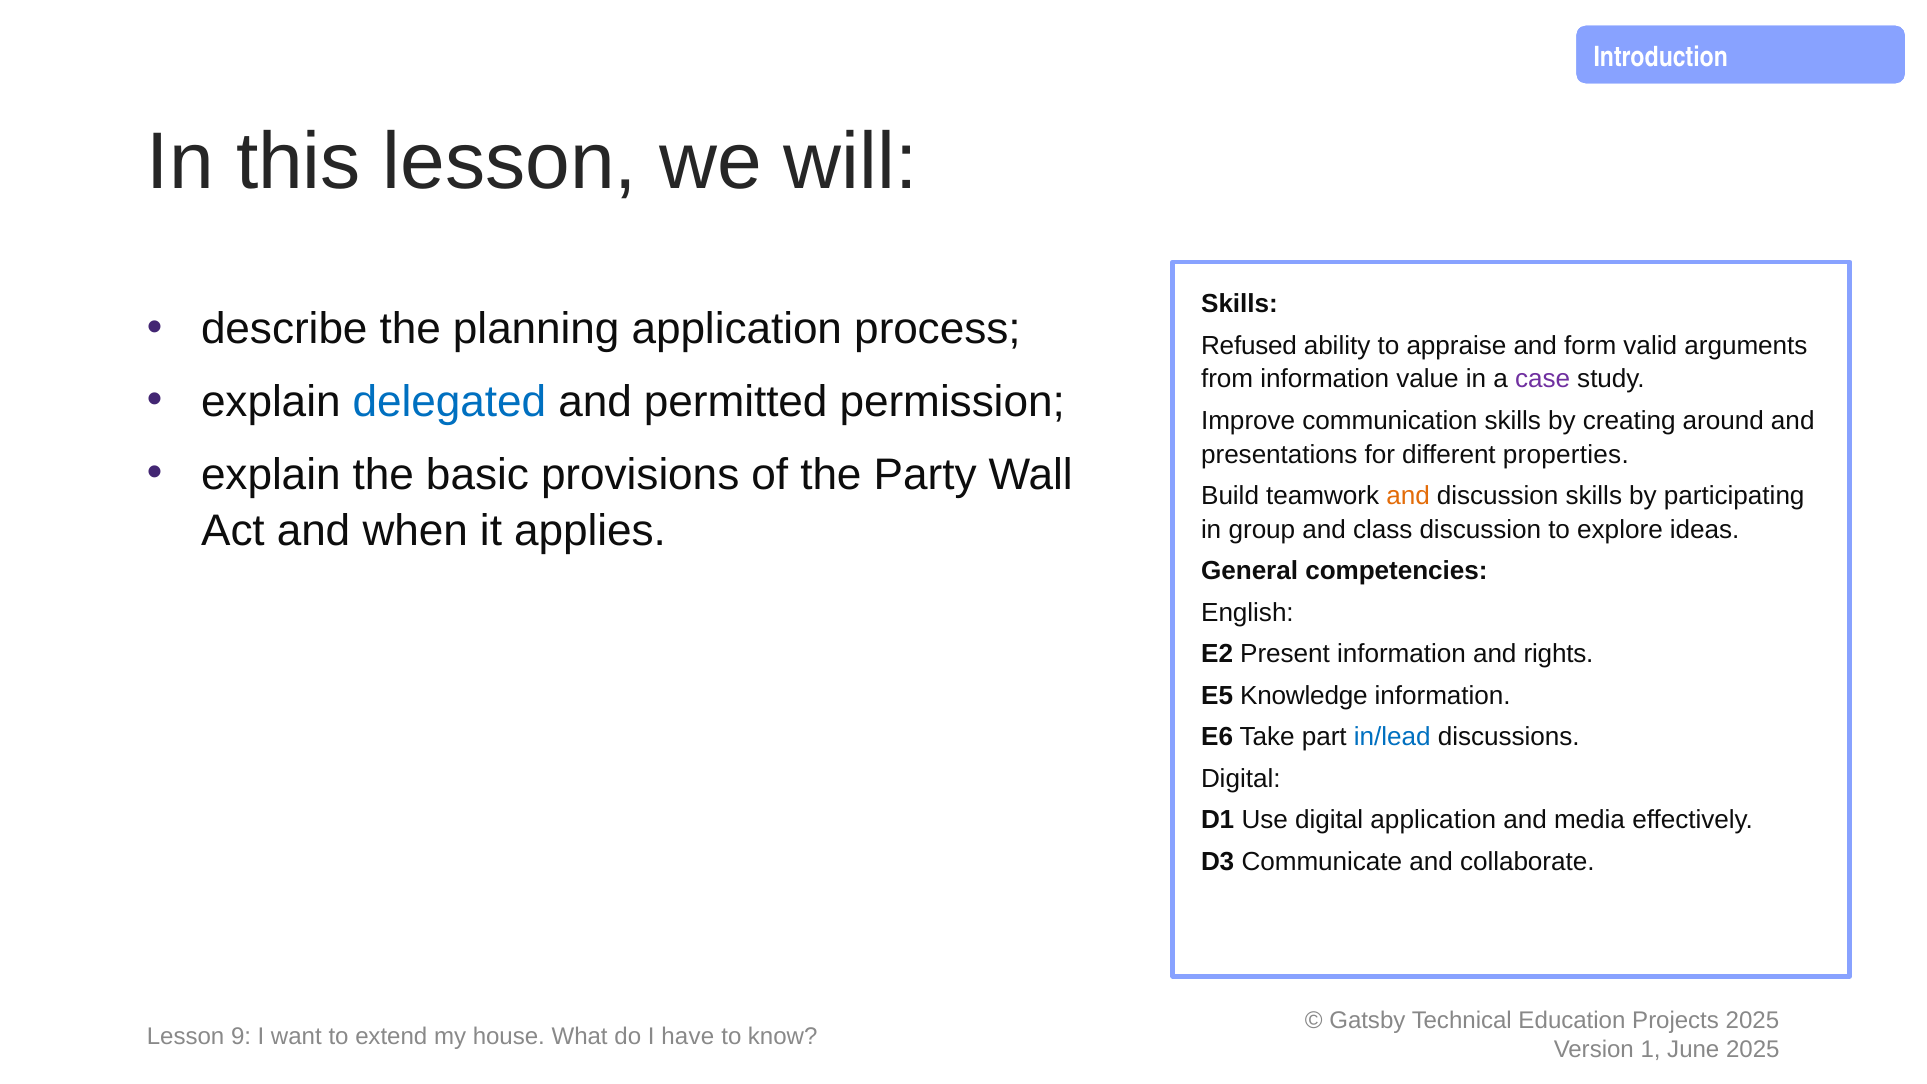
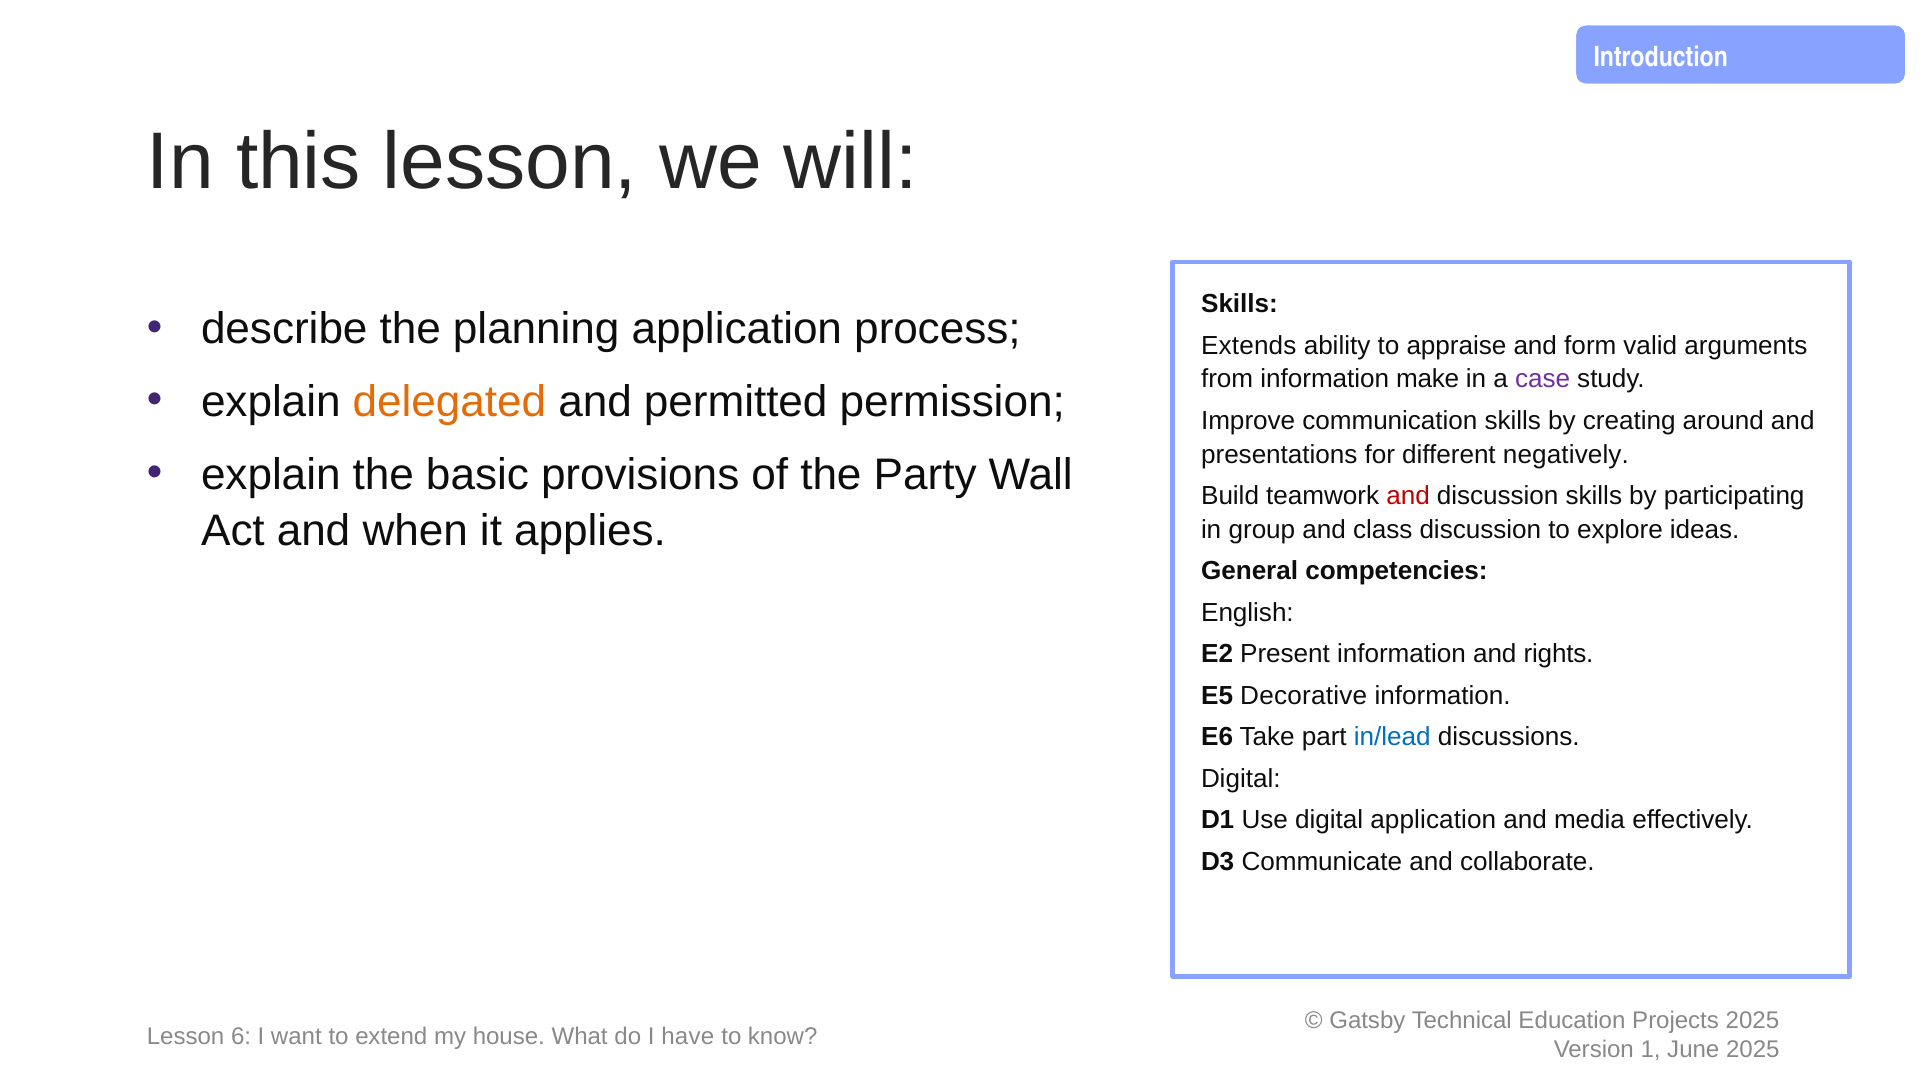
Refused: Refused -> Extends (1249, 346)
value: value -> make (1428, 379)
delegated colour: blue -> orange (449, 402)
properties: properties -> negatively (1566, 454)
and colour: orange -> red (1408, 496)
Knowledge: Knowledge -> Decorative (1304, 696)
9: 9 -> 6 (241, 1036)
